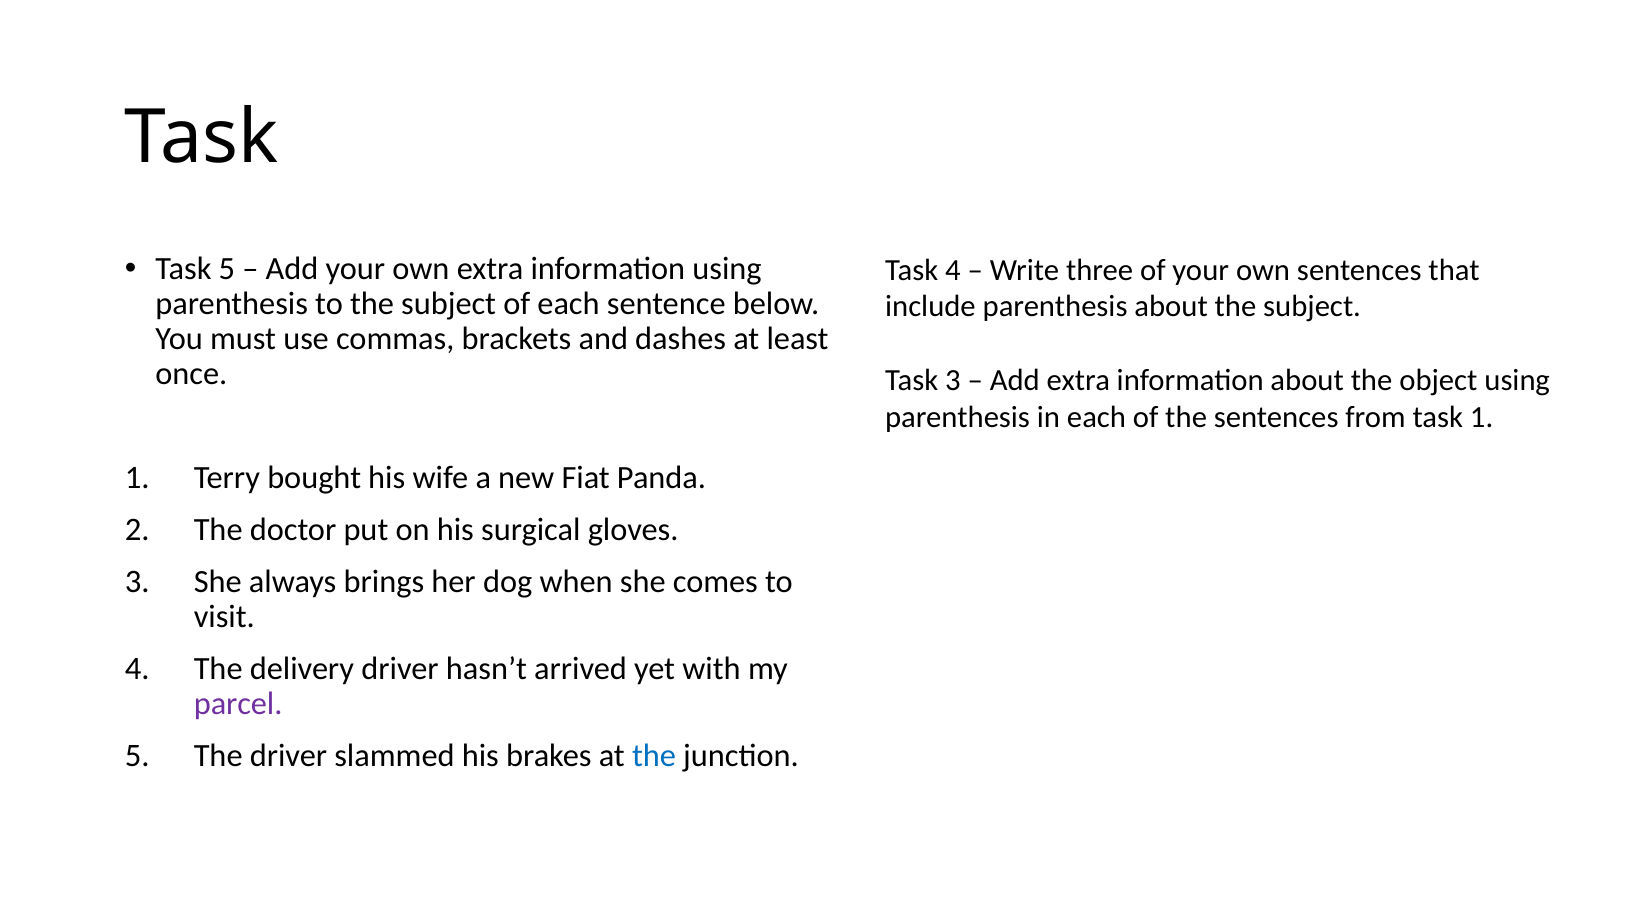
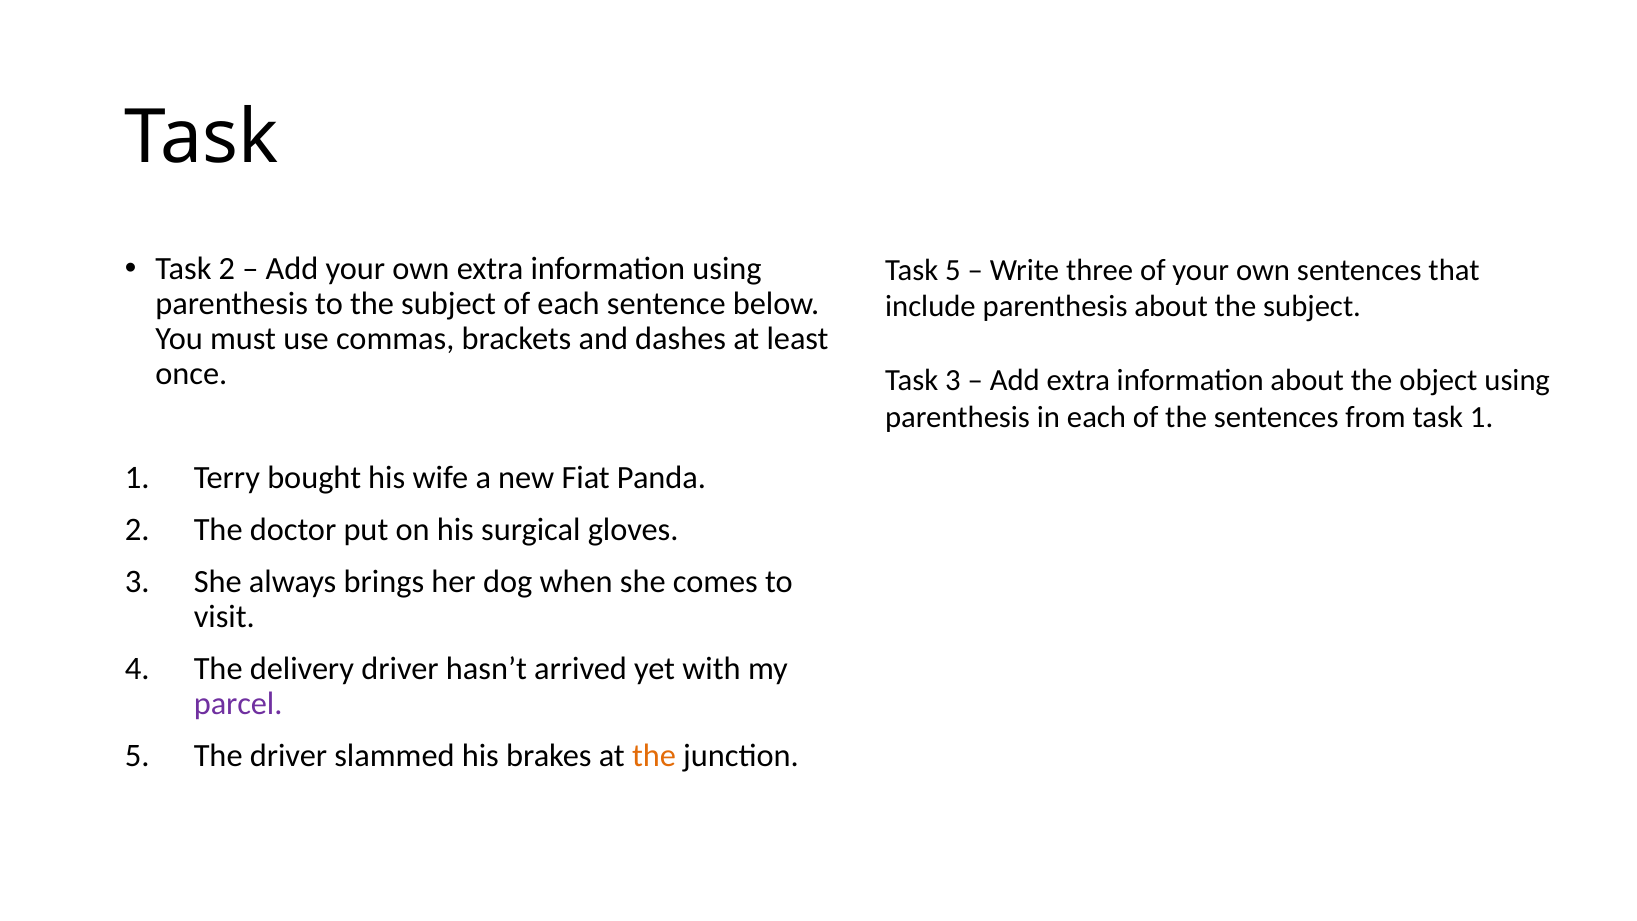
Task 5: 5 -> 2 (227, 269)
Task 4: 4 -> 5 (953, 270)
the colour: blue -> orange (654, 756)
